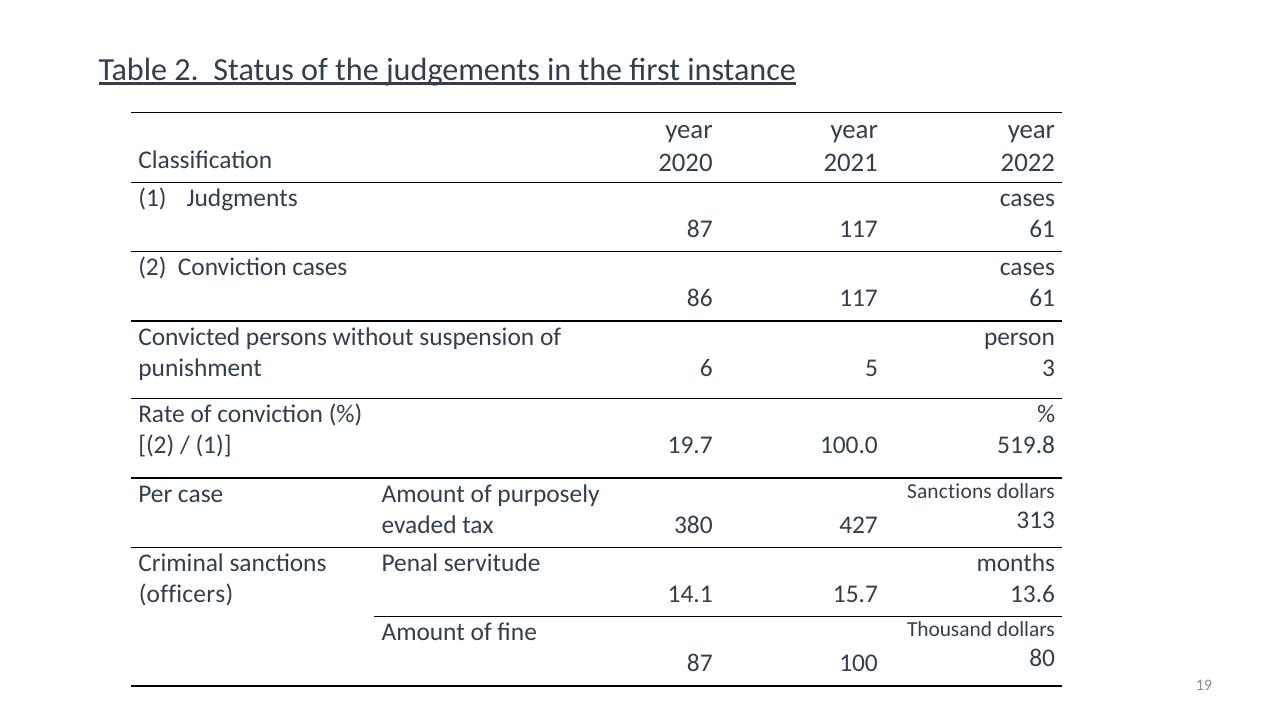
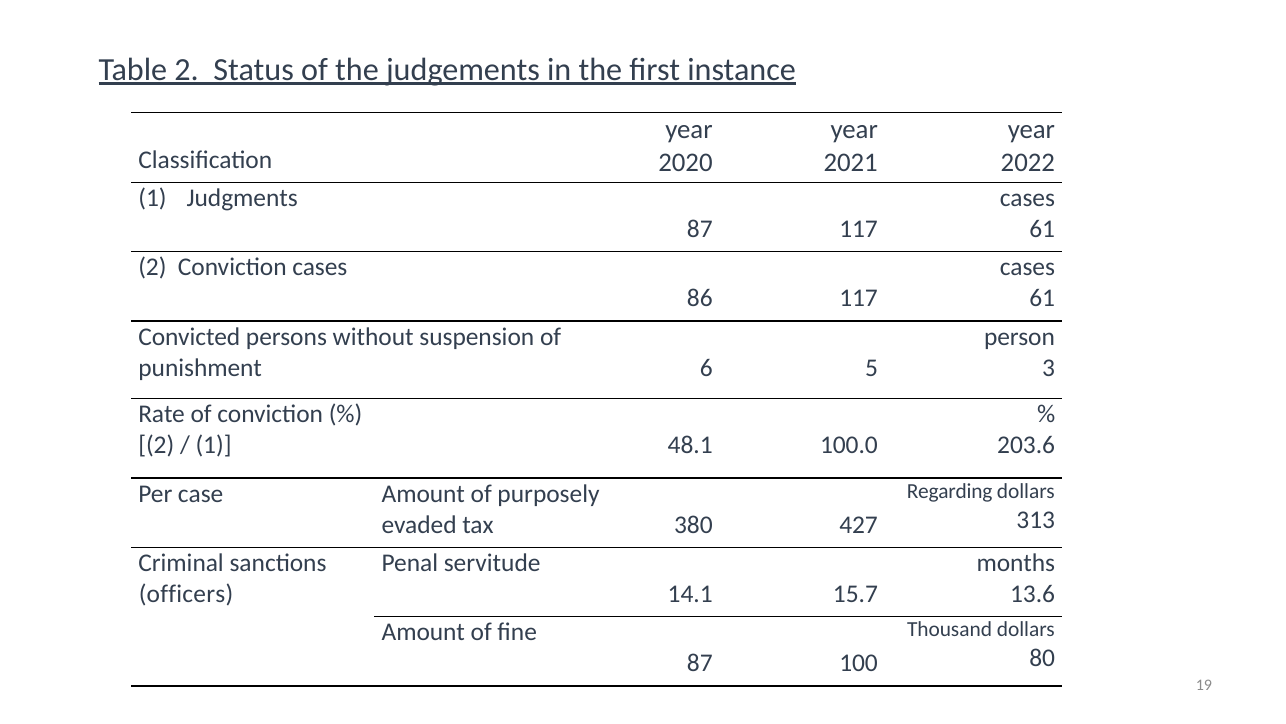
19.7: 19.7 -> 48.1 (690, 444)
519.8: 519.8 -> 203.6 (1026, 444)
Sanctions: Sanctions -> Regarding (950, 491)
